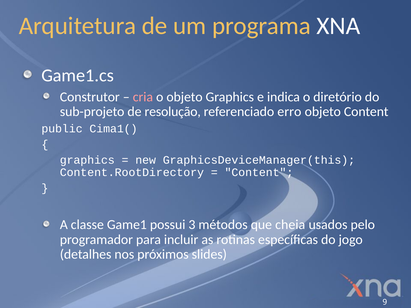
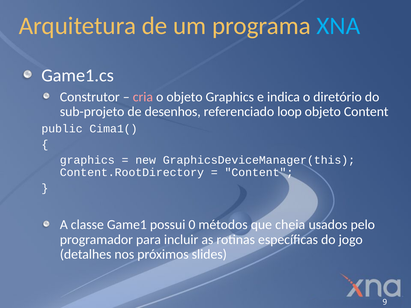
XNA colour: white -> light blue (338, 26)
resolução: resolução -> desenhos (173, 112)
erro: erro -> loop (290, 112)
3: 3 -> 0 (192, 225)
